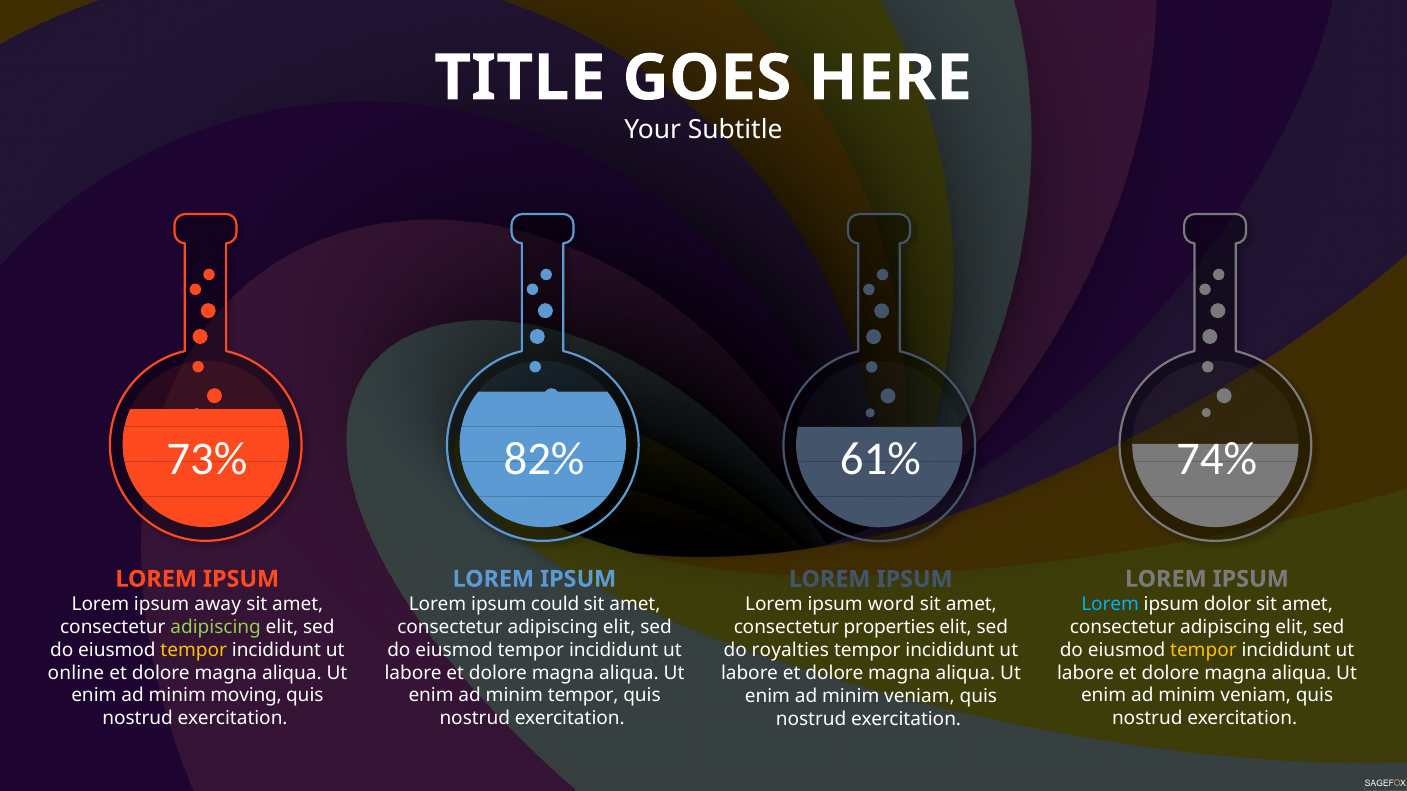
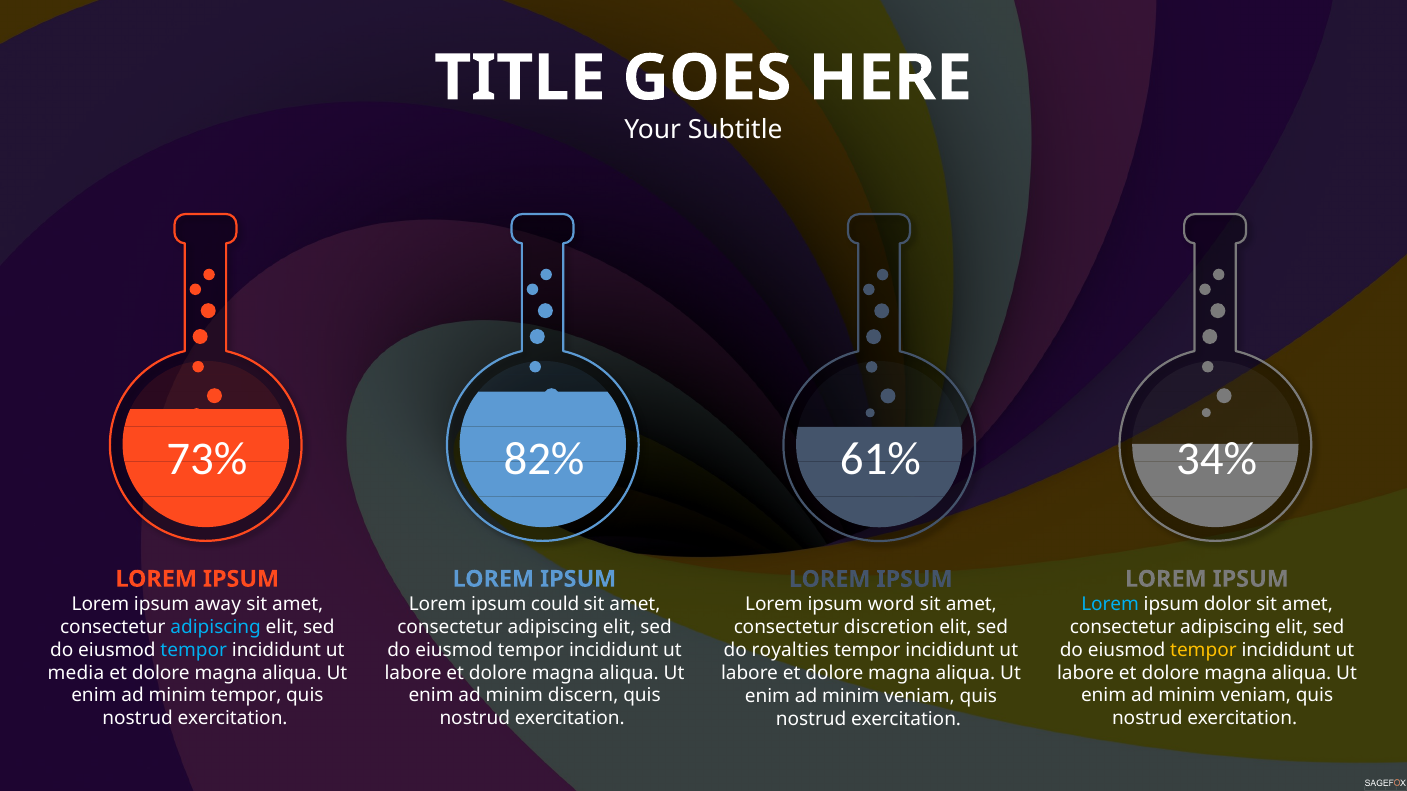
74%: 74% -> 34% (1217, 459)
adipiscing colour: light green -> light blue (216, 627)
properties: properties -> discretion (889, 628)
tempor colour: yellow -> light blue (194, 650)
online: online -> media (76, 673)
minim moving: moving -> tempor (246, 696)
minim tempor: tempor -> discern (583, 696)
